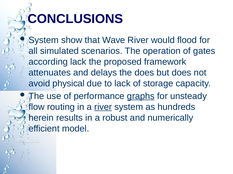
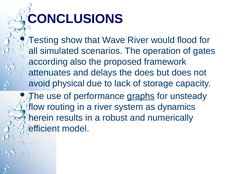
System: System -> Testing (44, 40)
according lack: lack -> also (78, 62)
river underline: present -> none (103, 107)
hundreds: hundreds -> dynamics (176, 107)
